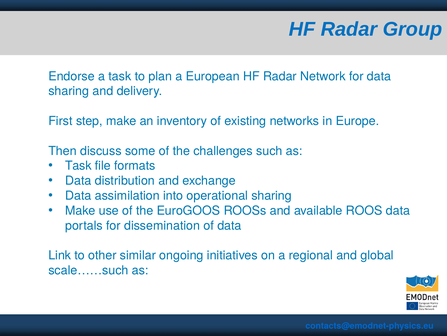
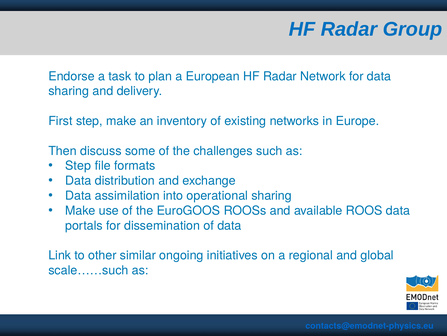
Task: Task -> Step (78, 166)
